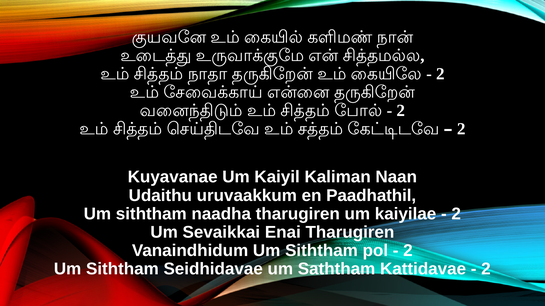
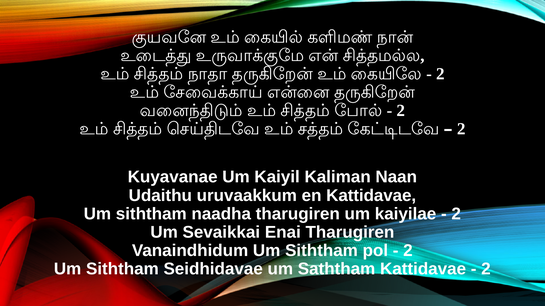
en Paadhathil: Paadhathil -> Kattidavae (371, 196)
